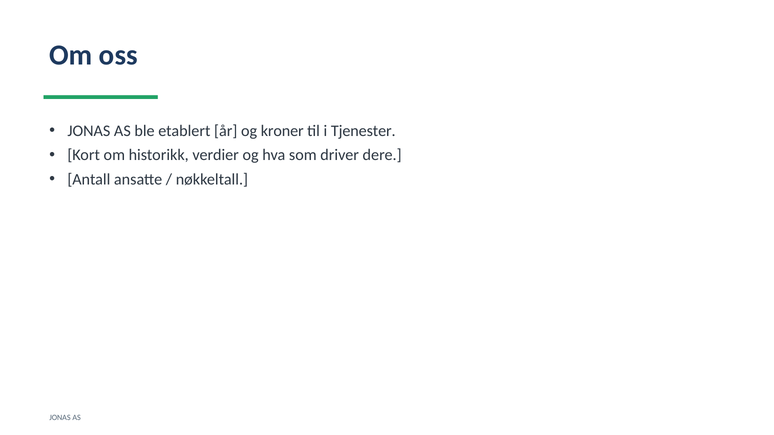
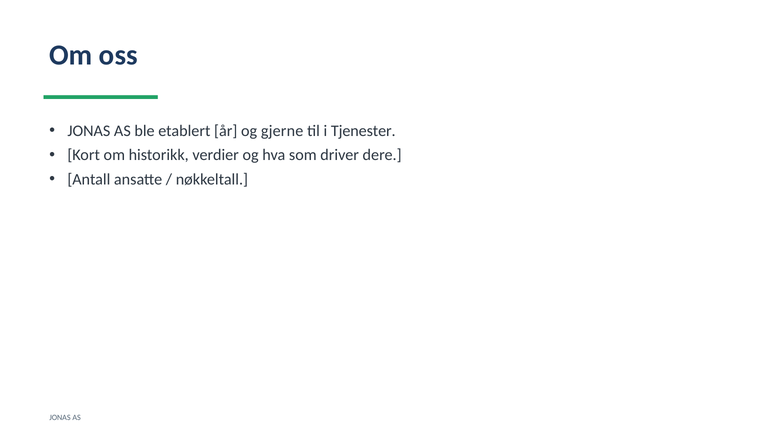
kroner: kroner -> gjerne (282, 131)
